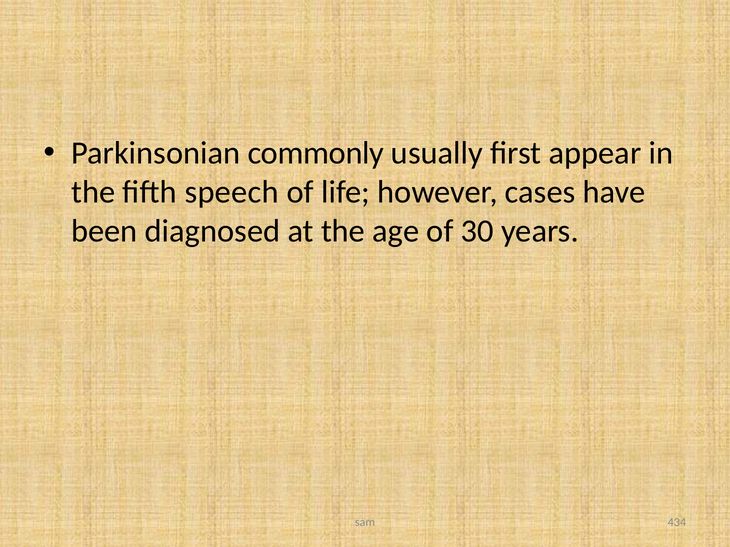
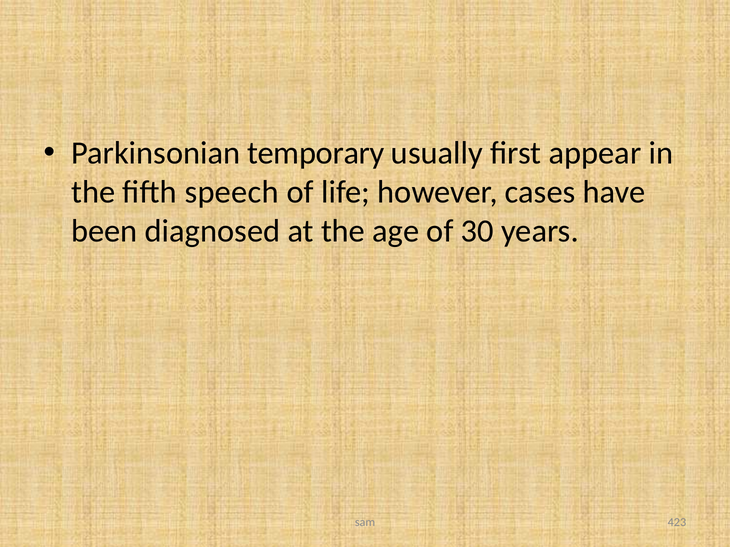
commonly: commonly -> temporary (316, 153)
434: 434 -> 423 (677, 523)
